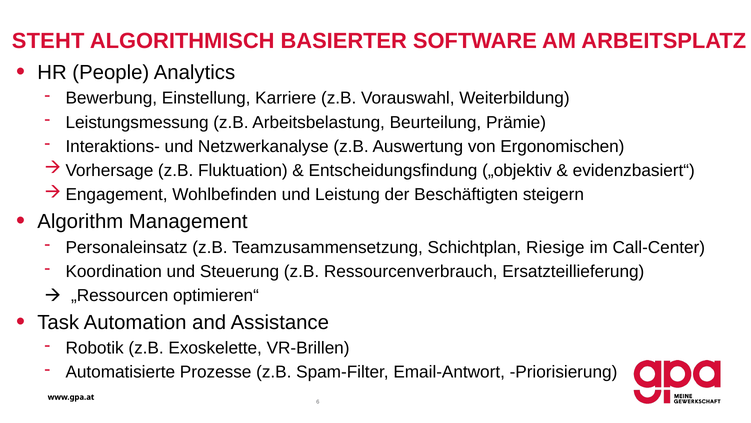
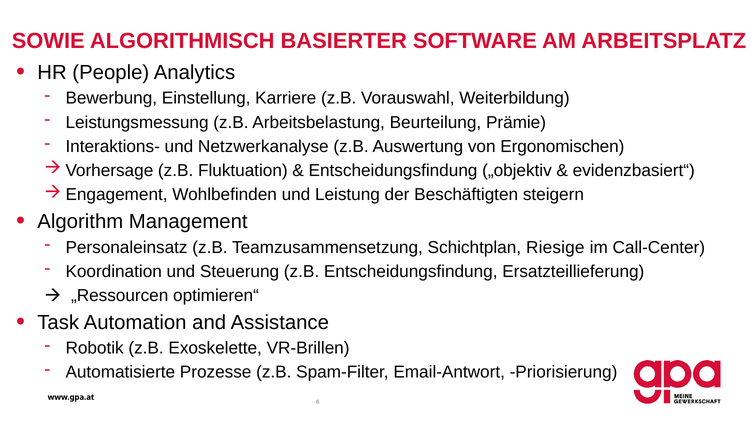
STEHT: STEHT -> SOWIE (48, 41)
z.B Ressourcenverbrauch: Ressourcenverbrauch -> Entscheidungsfindung (411, 271)
